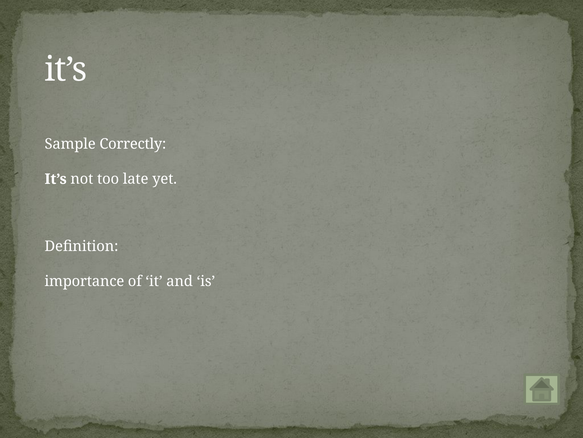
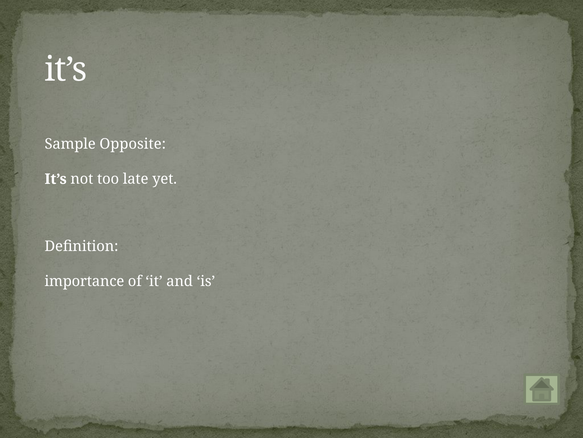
Correctly: Correctly -> Opposite (133, 144)
